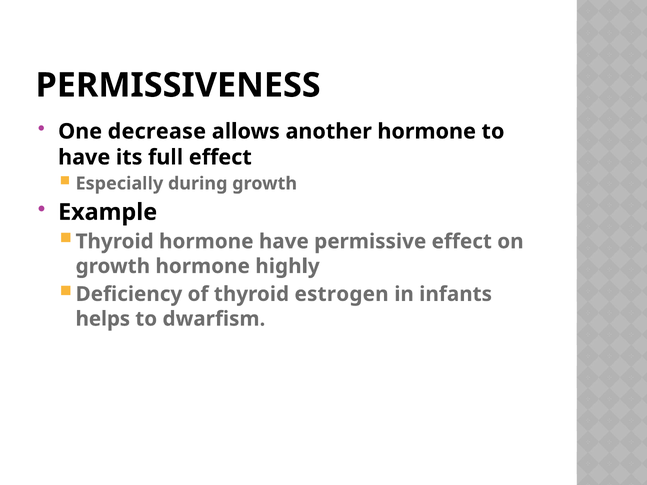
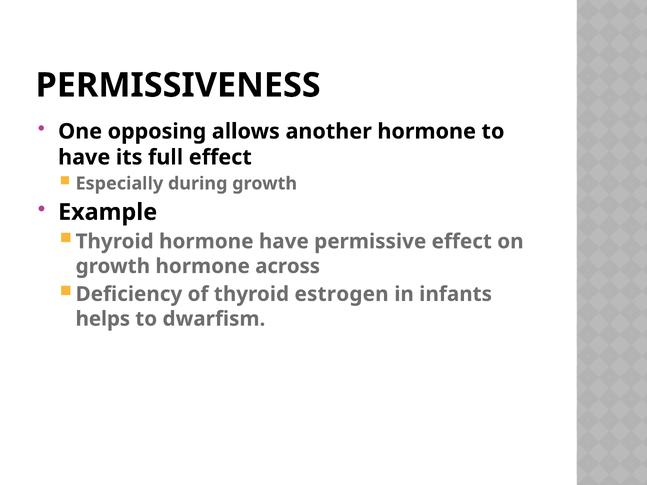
decrease: decrease -> opposing (157, 132)
highly: highly -> across (288, 266)
